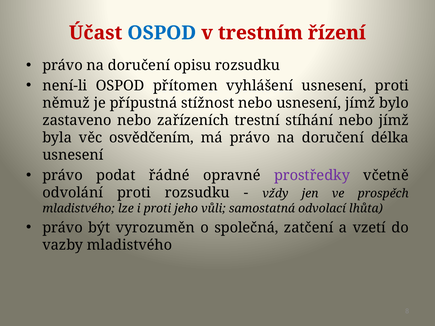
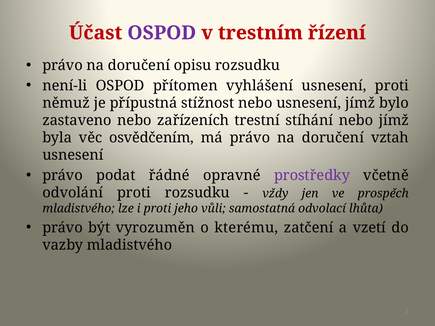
OSPOD colour: blue -> purple (162, 33)
délka: délka -> vztah (390, 138)
společná: společná -> kterému (246, 228)
